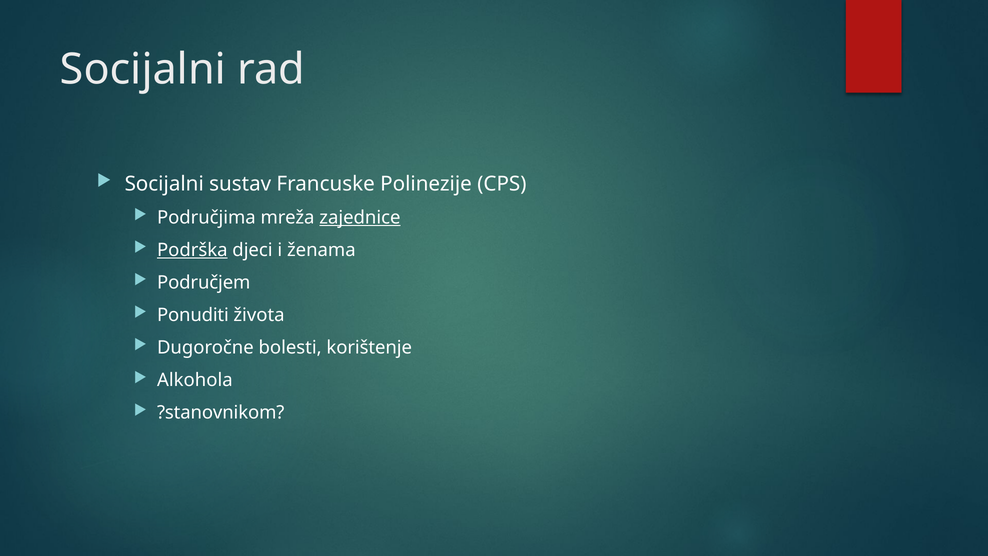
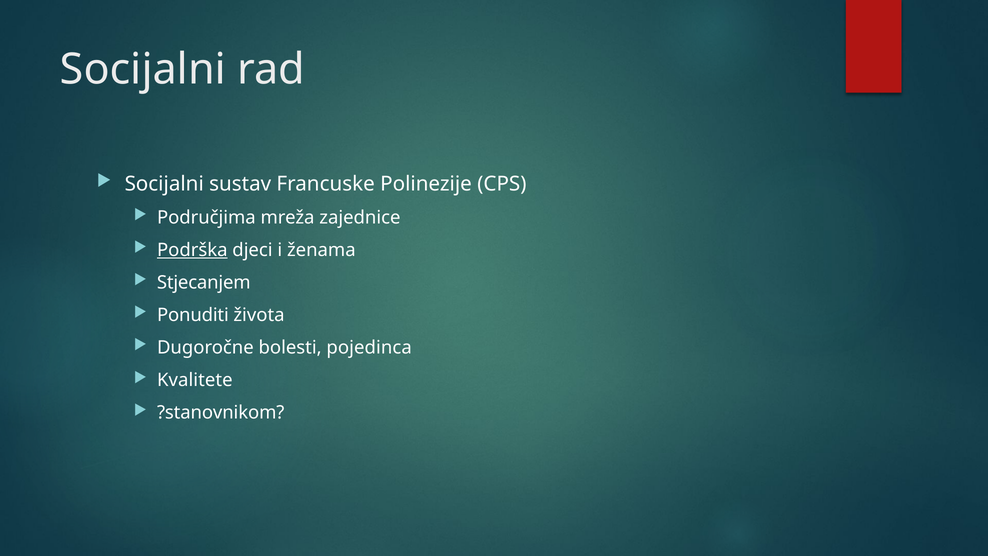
zajednice underline: present -> none (360, 217)
Područjem: Područjem -> Stjecanjem (204, 283)
korištenje: korištenje -> pojedinca (369, 348)
Alkohola: Alkohola -> Kvalitete (195, 380)
